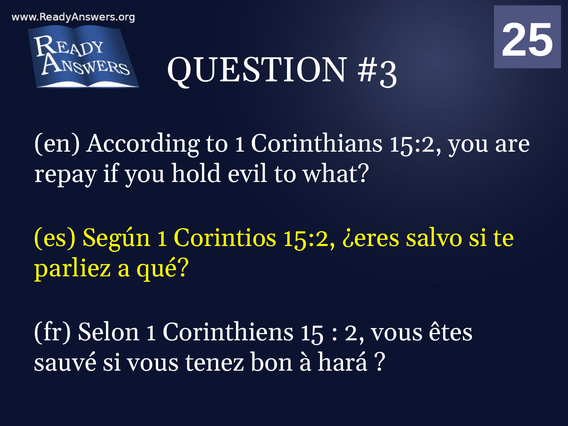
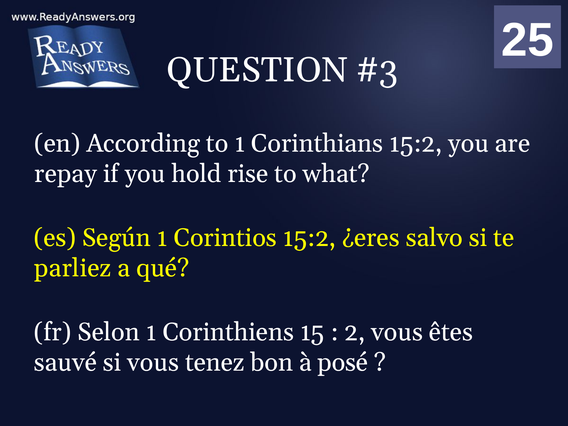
evil: evil -> rise (248, 174)
hará: hará -> posé (343, 362)
